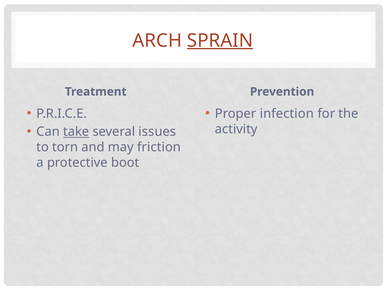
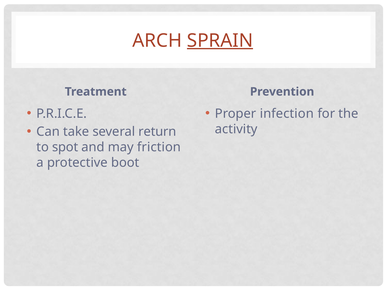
take underline: present -> none (76, 132)
issues: issues -> return (157, 132)
torn: torn -> spot (65, 147)
